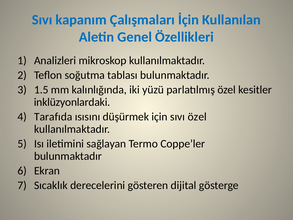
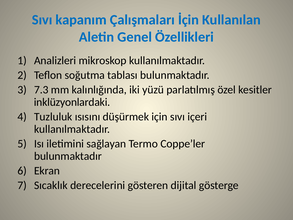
1.5: 1.5 -> 7.3 (41, 90)
Tarafıda: Tarafıda -> Tuzluluk (53, 117)
sıvı özel: özel -> içeri (197, 117)
